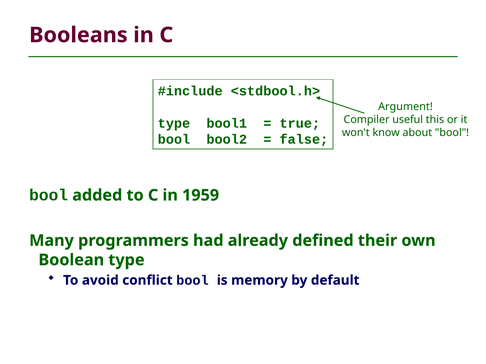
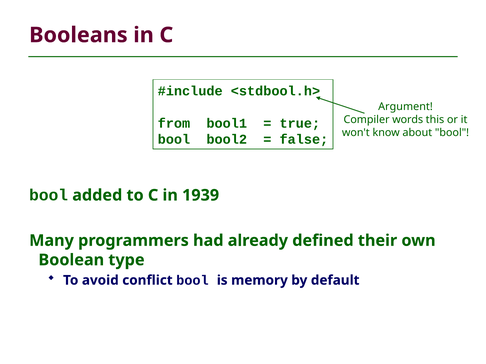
useful: useful -> words (408, 120)
type: type -> from (174, 123)
1959: 1959 -> 1939 (201, 196)
